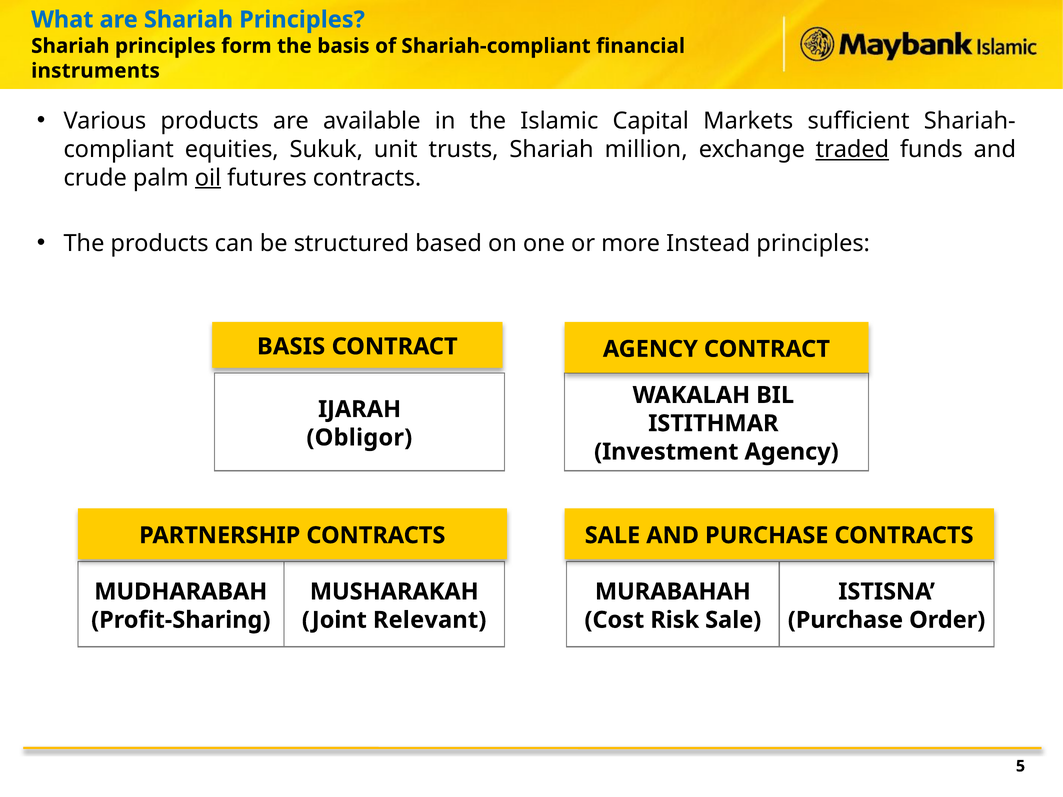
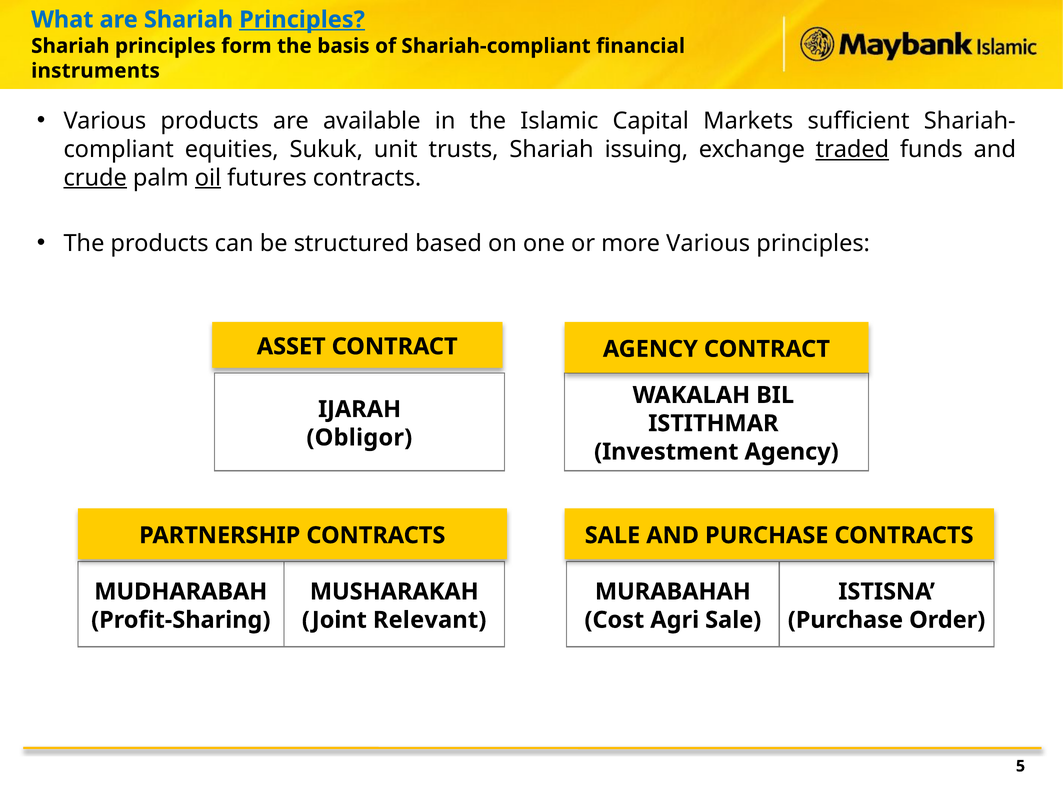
Principles underline: none -> present (302, 20)
million: million -> issuing (646, 149)
crude underline: none -> present (95, 178)
more Instead: Instead -> Various (708, 243)
BASIS: BASIS -> ASSET (291, 347)
Risk: Risk -> Agri (675, 620)
